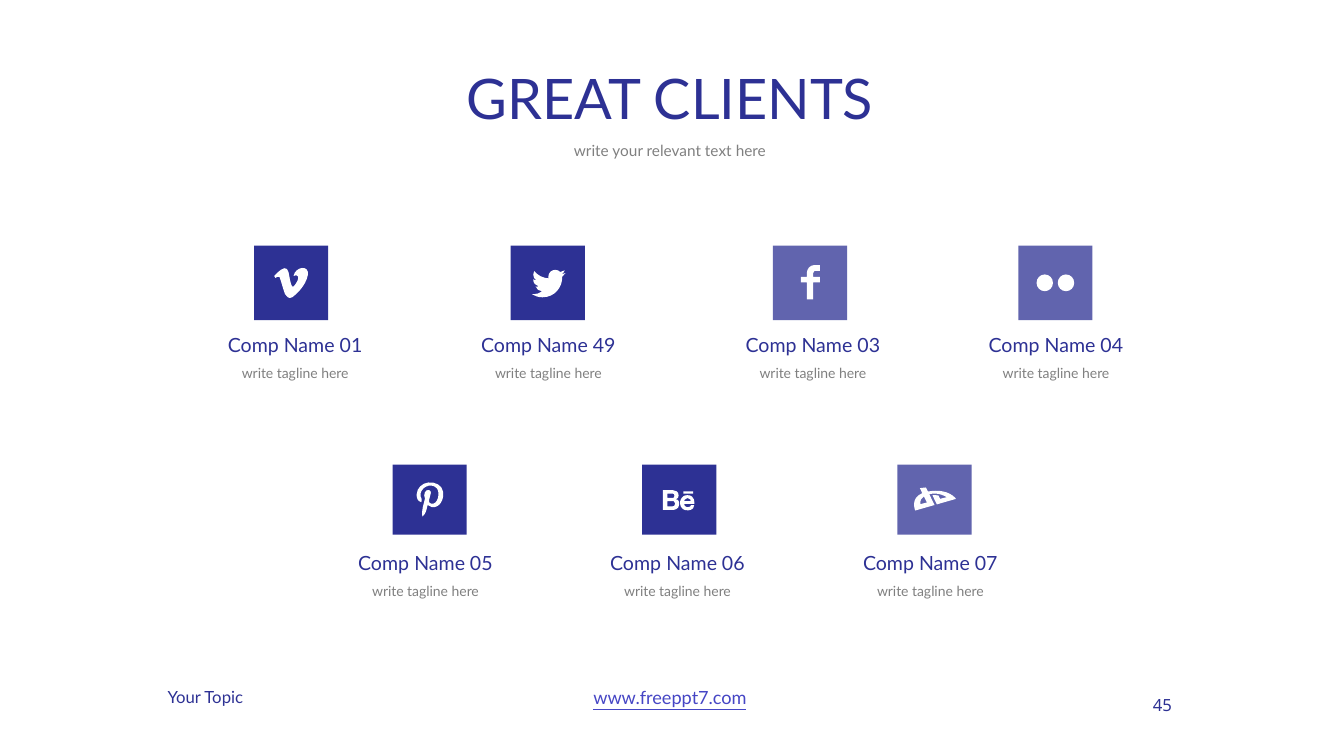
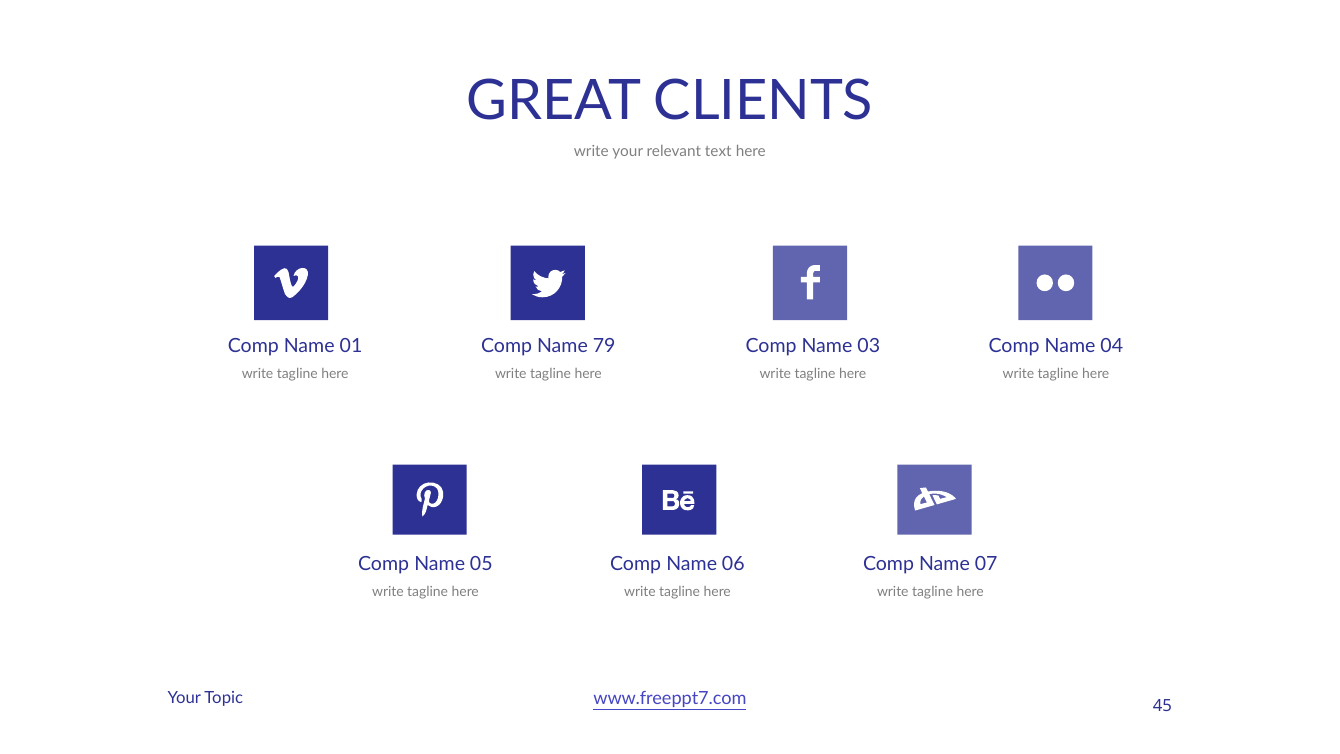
49: 49 -> 79 (604, 346)
